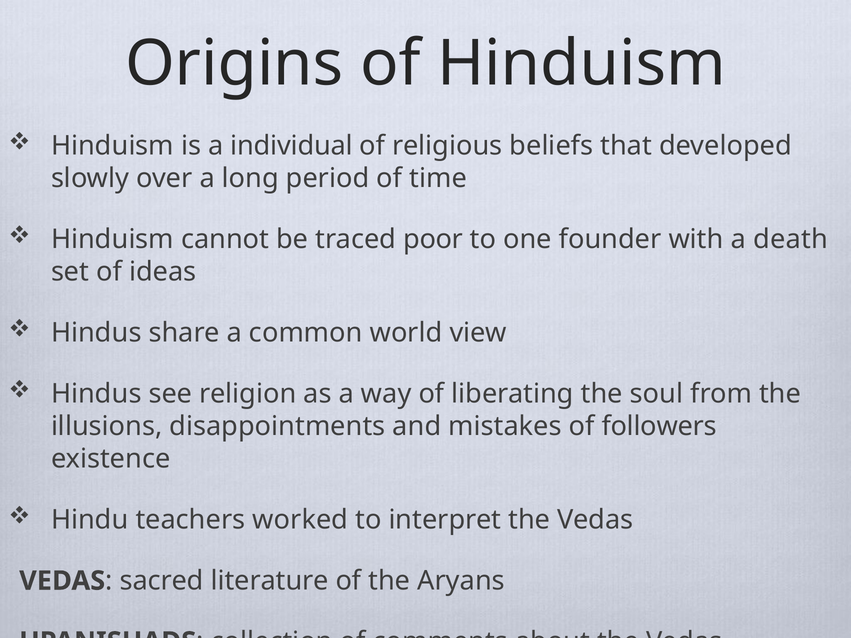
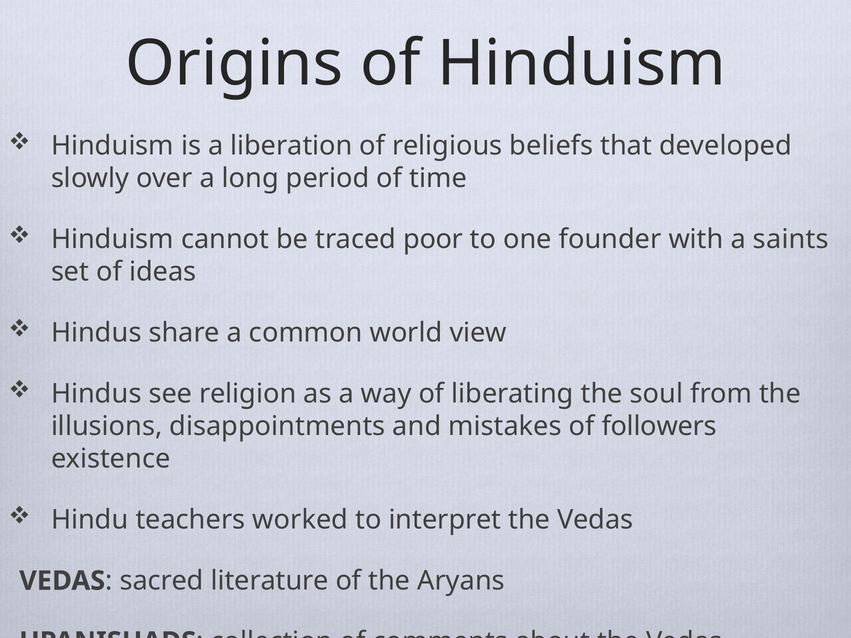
individual: individual -> liberation (291, 146)
death: death -> saints (791, 239)
